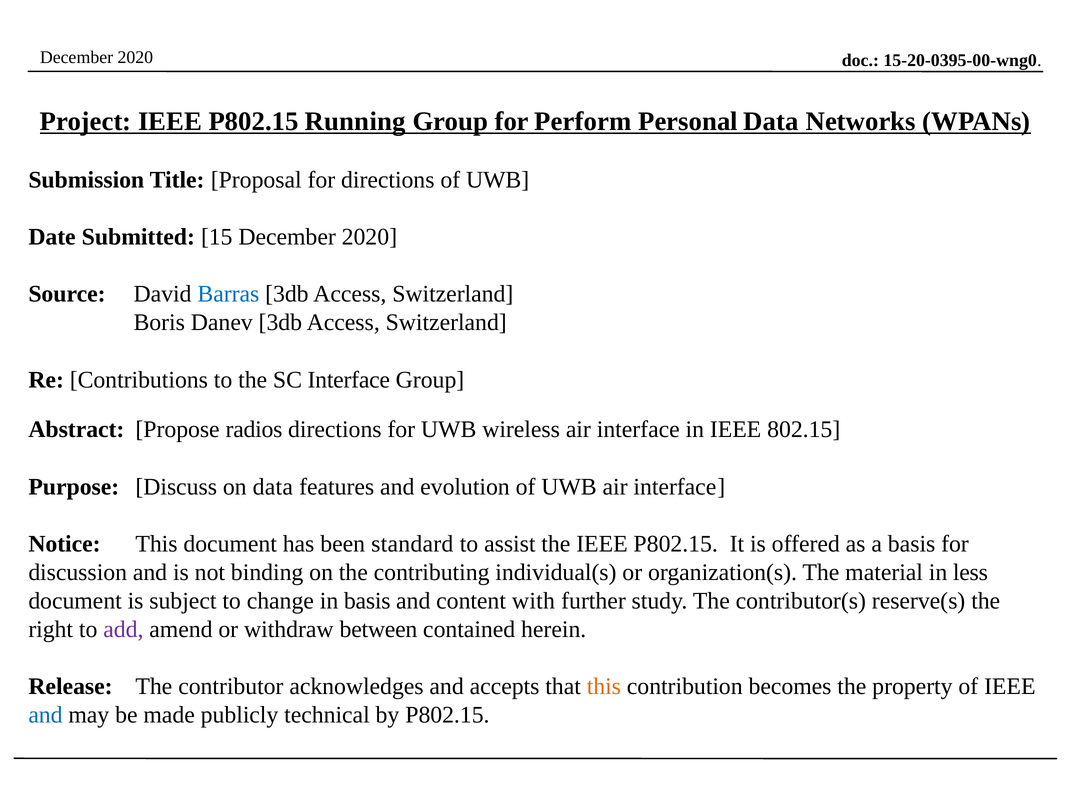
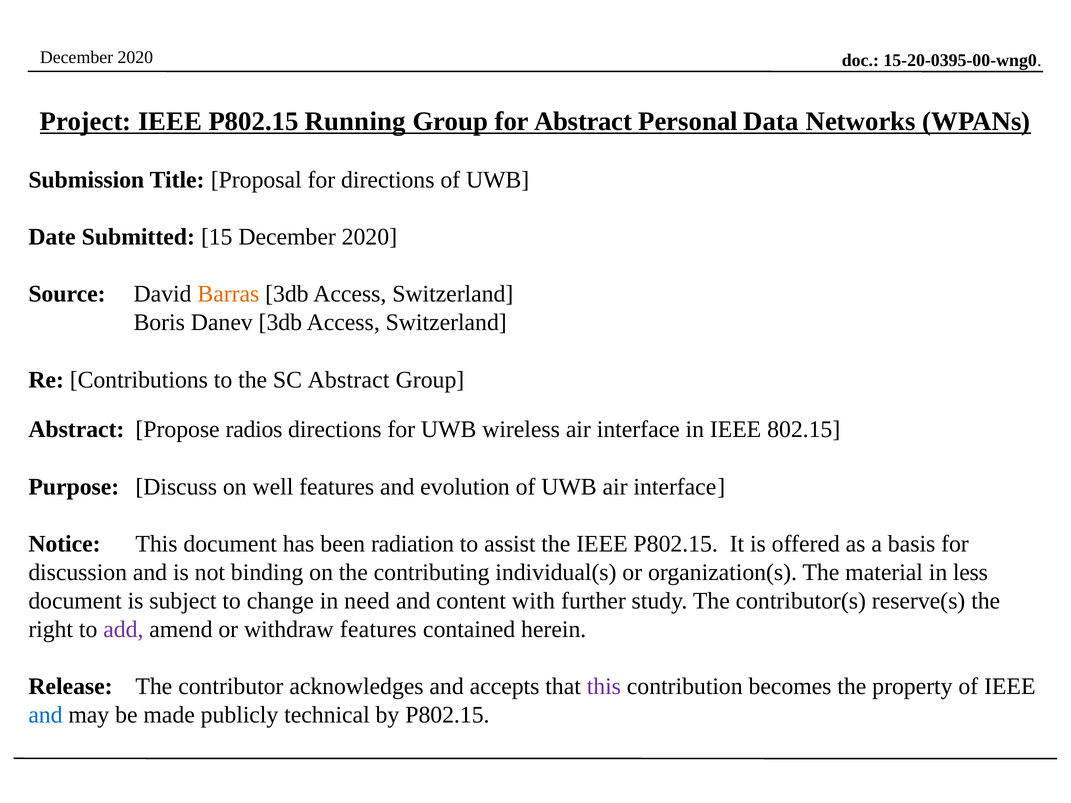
for Perform: Perform -> Abstract (583, 121)
Barras colour: blue -> orange (228, 294)
SC Interface: Interface -> Abstract (349, 380)
on data: data -> well (273, 487)
standard: standard -> radiation (413, 544)
in basis: basis -> need (367, 601)
withdraw between: between -> features (378, 630)
this colour: orange -> purple (604, 687)
